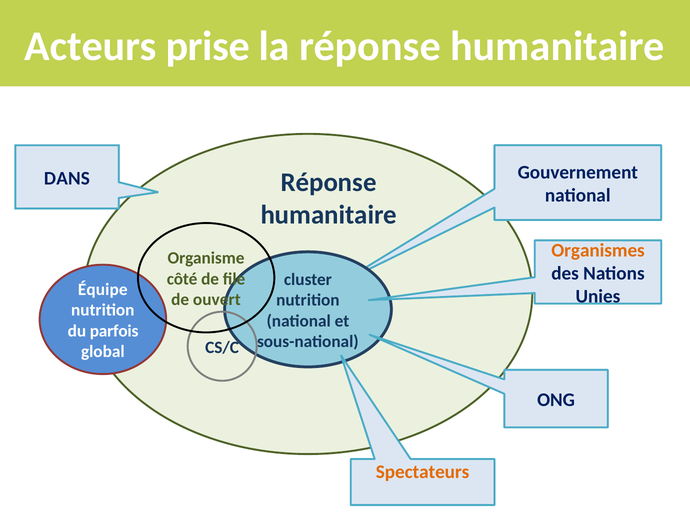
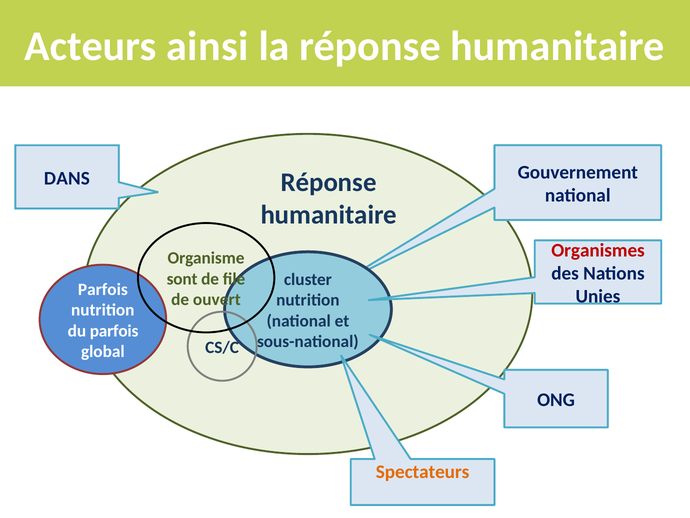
prise: prise -> ainsi (207, 46)
Organismes colour: orange -> red (598, 250)
côté: côté -> sont (182, 279)
Équipe: Équipe -> Parfois (103, 289)
